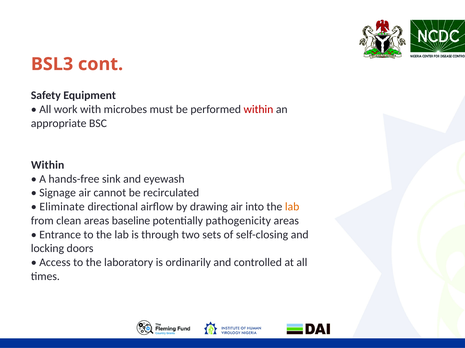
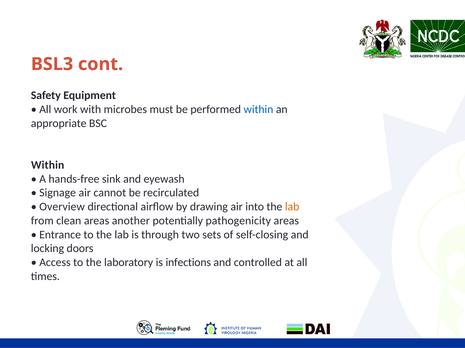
within colour: red -> blue (258, 110)
Eliminate: Eliminate -> Overview (62, 207)
baseline: baseline -> another (131, 221)
ordinarily: ordinarily -> infections (188, 263)
